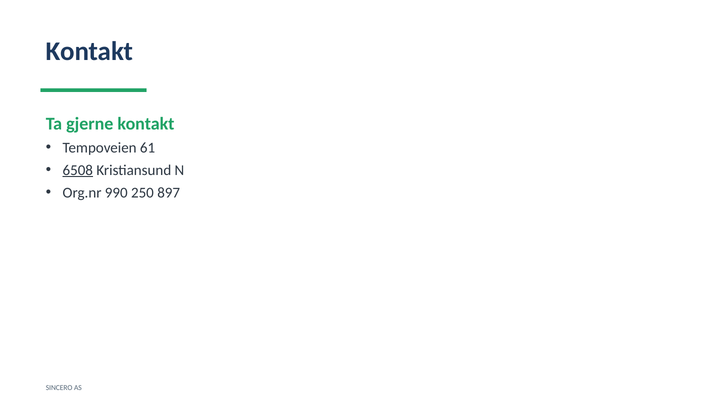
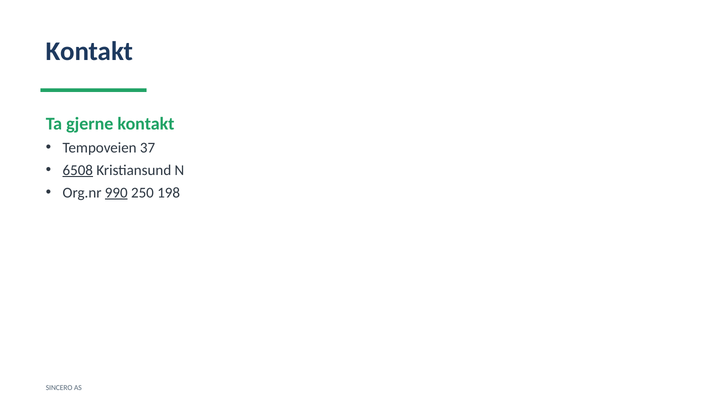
61: 61 -> 37 (148, 148)
990 underline: none -> present (116, 193)
897: 897 -> 198 (169, 193)
